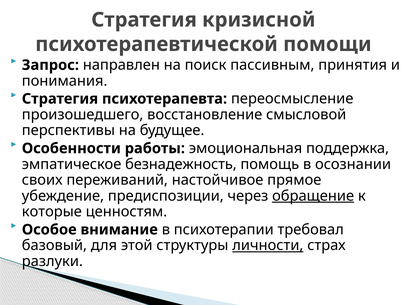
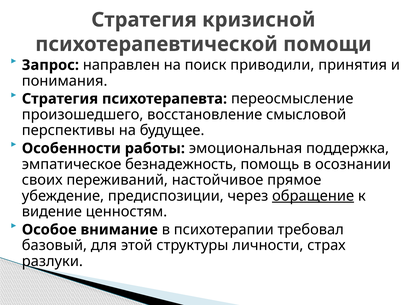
пассивным: пассивным -> приводили (272, 65)
которые: которые -> видение (52, 211)
личности underline: present -> none (268, 245)
